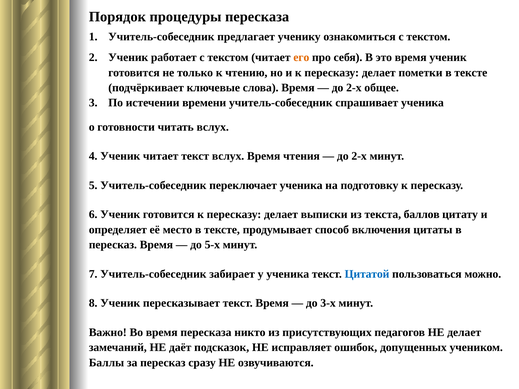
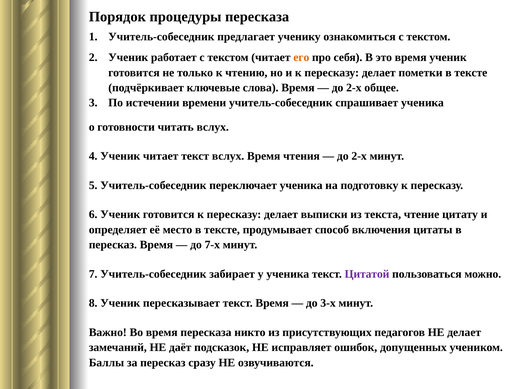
баллов: баллов -> чтение (422, 215)
5-х: 5-х -> 7-х (212, 245)
Цитатой colour: blue -> purple (367, 274)
